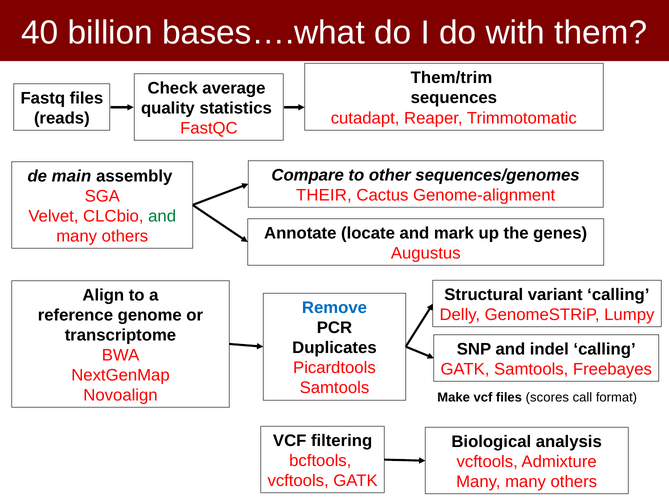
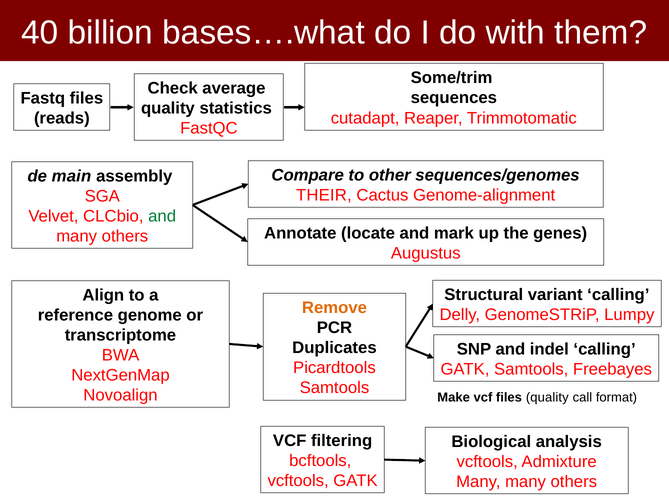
Them/trim: Them/trim -> Some/trim (452, 78)
Remove colour: blue -> orange (334, 308)
files scores: scores -> quality (547, 398)
